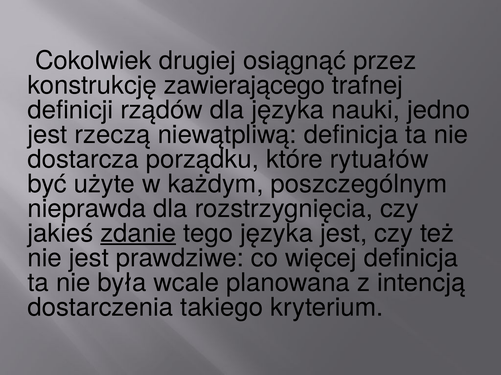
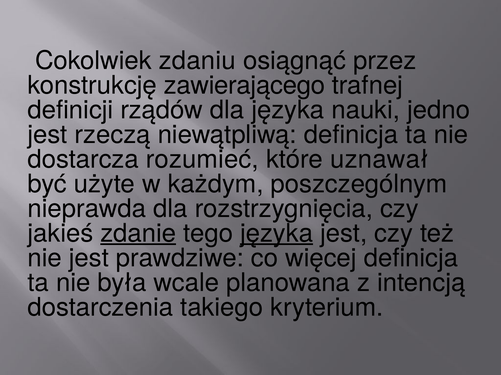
drugiej: drugiej -> zdaniu (197, 61)
porządku: porządku -> rozumieć (202, 160)
rytuałów: rytuałów -> uznawał (379, 160)
języka underline: none -> present (277, 234)
